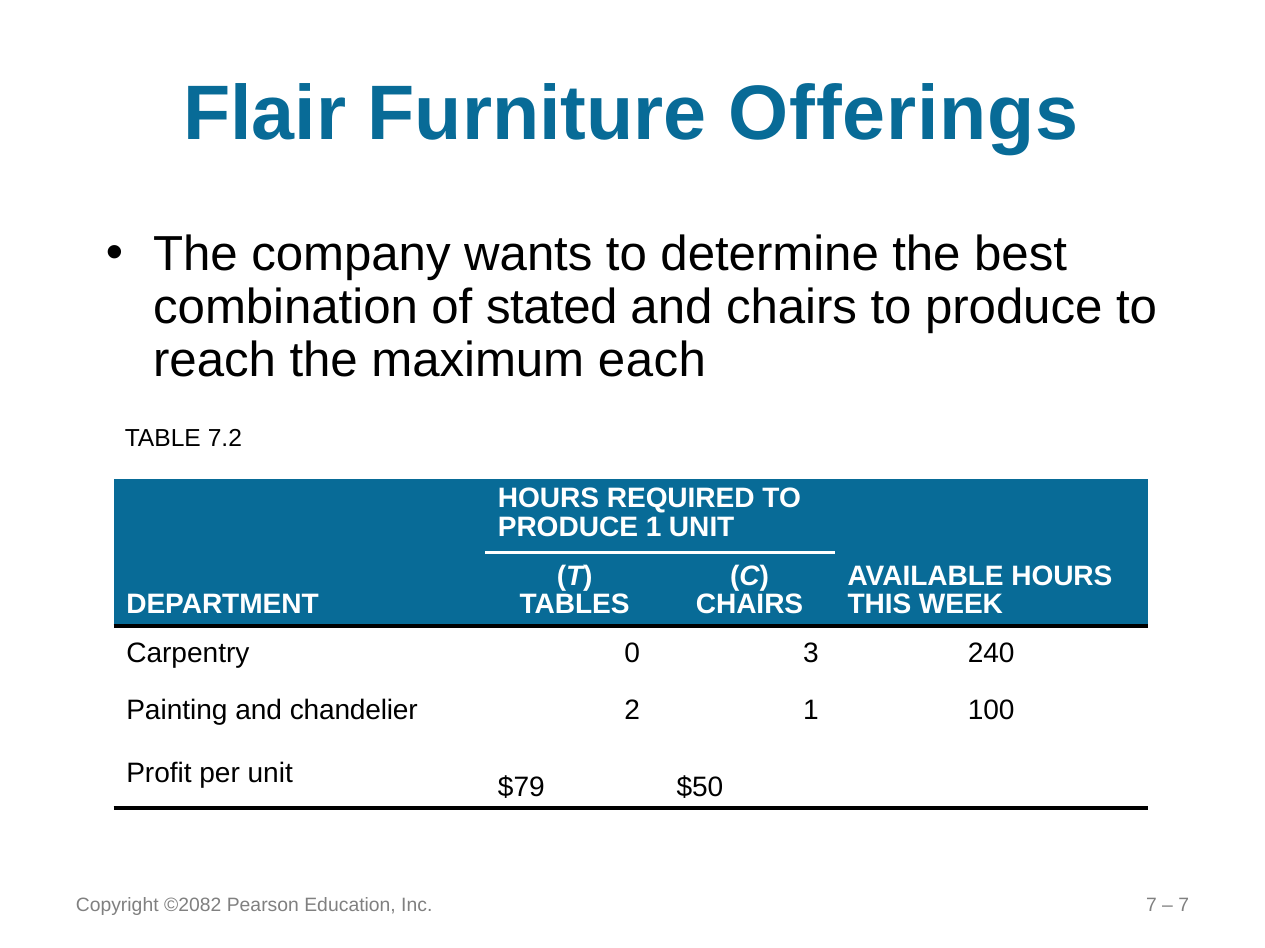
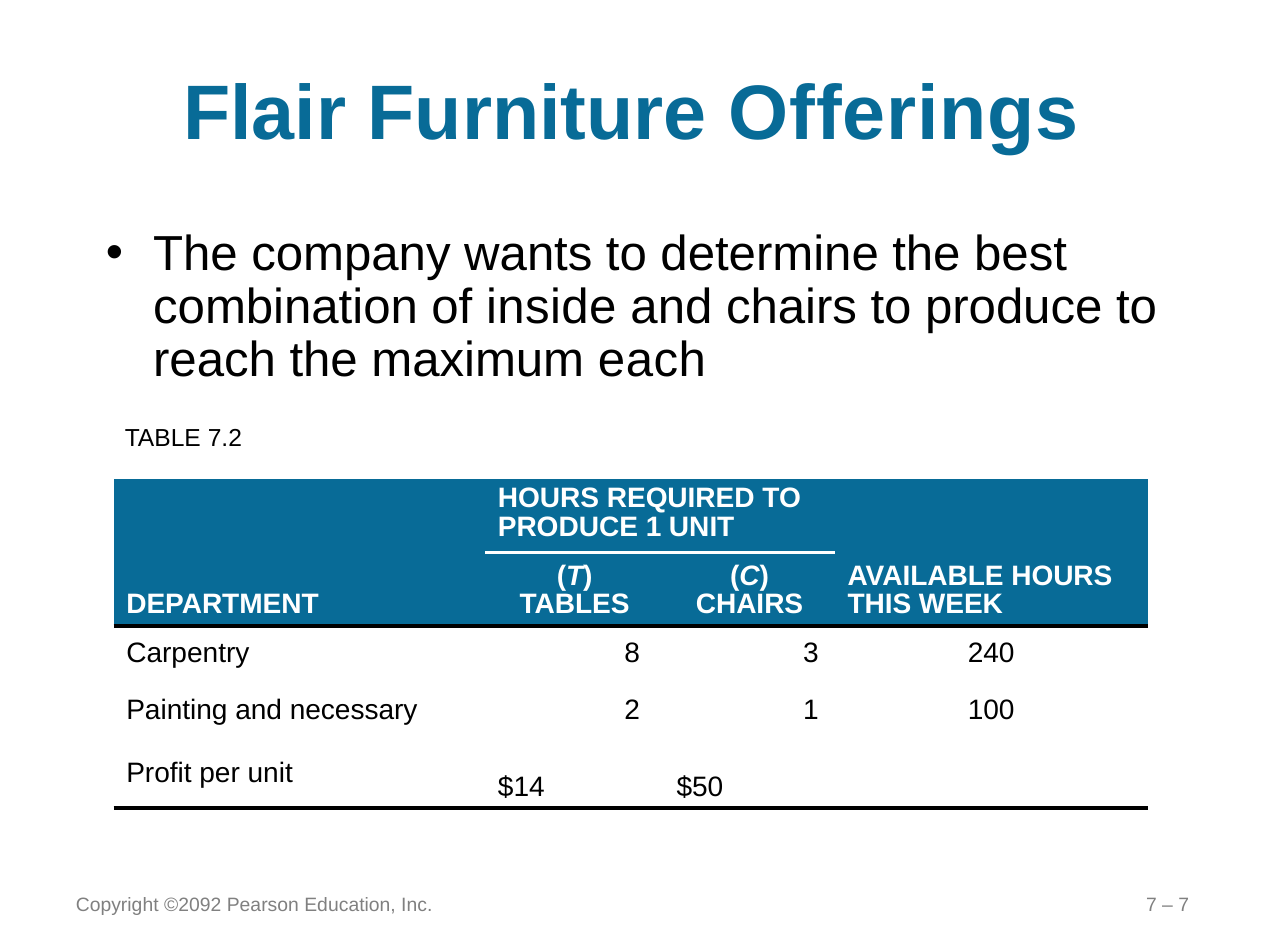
stated: stated -> inside (551, 307)
0: 0 -> 8 (632, 654)
chandelier: chandelier -> necessary (354, 711)
$79: $79 -> $14 (521, 788)
©2082: ©2082 -> ©2092 (193, 906)
